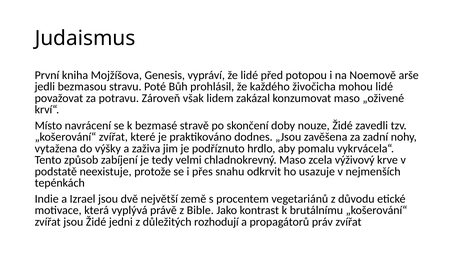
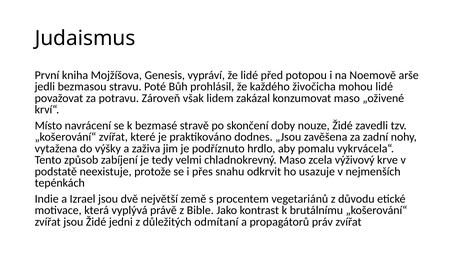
rozhodují: rozhodují -> odmítaní (216, 222)
